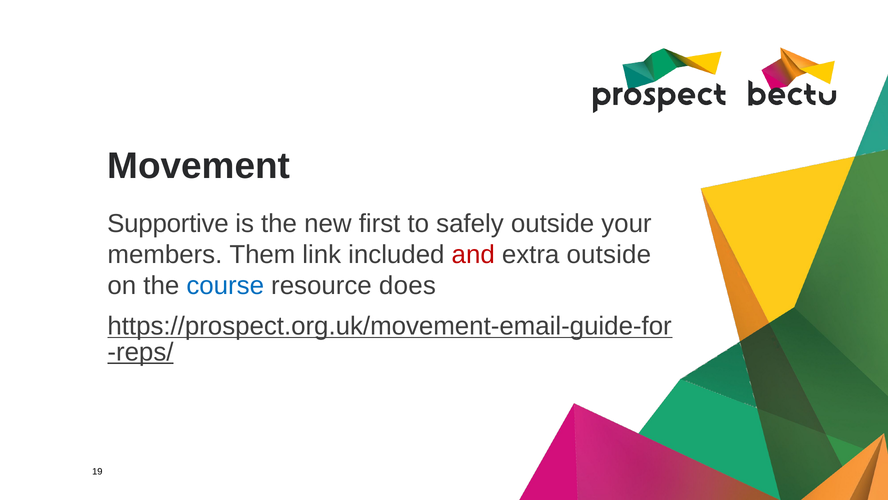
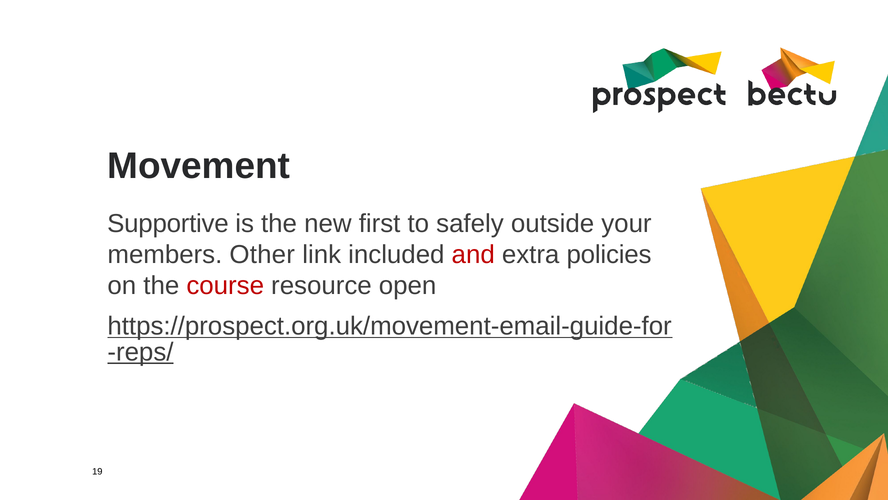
Them: Them -> Other (262, 255)
extra outside: outside -> policies (609, 255)
course colour: blue -> red (225, 286)
does: does -> open (408, 286)
